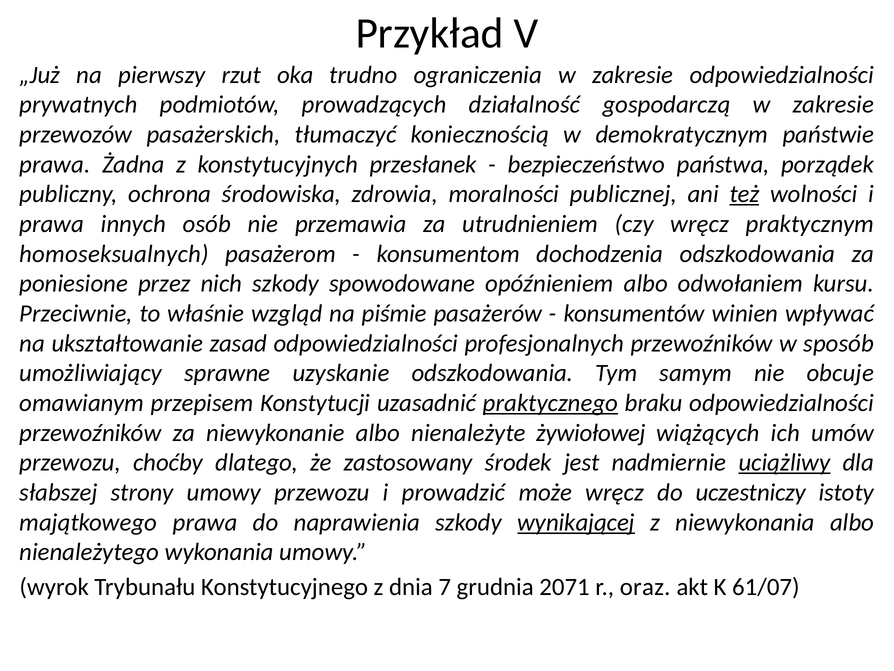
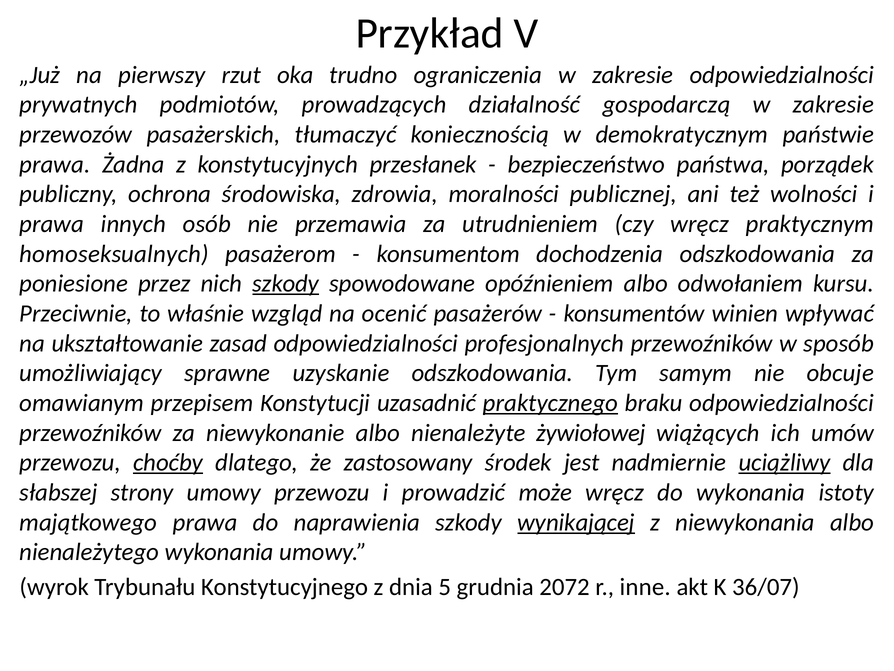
też underline: present -> none (744, 194)
szkody underline: none -> present (286, 283)
piśmie: piśmie -> ocenić (394, 313)
choćby underline: none -> present (168, 462)
do uczestniczy: uczestniczy -> wykonania (751, 492)
7: 7 -> 5 (445, 587)
2071: 2071 -> 2072 (564, 587)
oraz: oraz -> inne (645, 587)
61/07: 61/07 -> 36/07 (766, 587)
